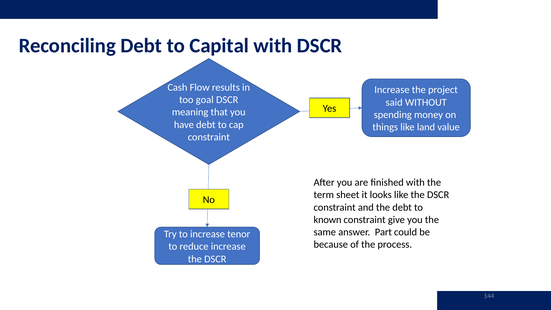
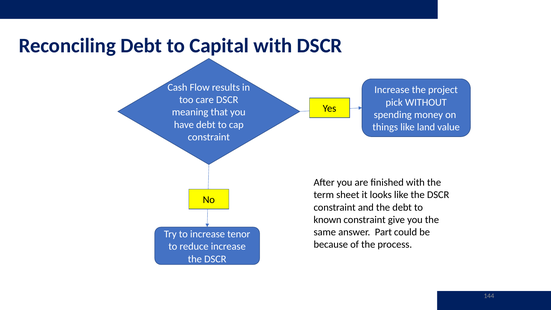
goal: goal -> care (205, 100)
said: said -> pick (394, 102)
